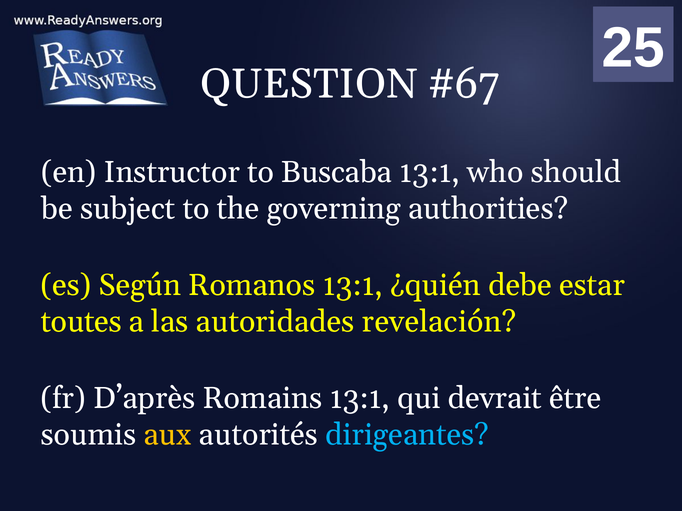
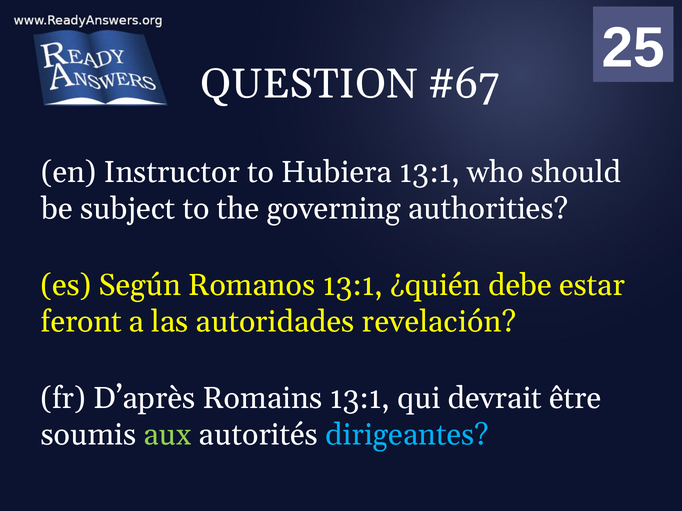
Buscaba: Buscaba -> Hubiera (337, 172)
toutes: toutes -> feront (81, 322)
aux colour: yellow -> light green (168, 435)
